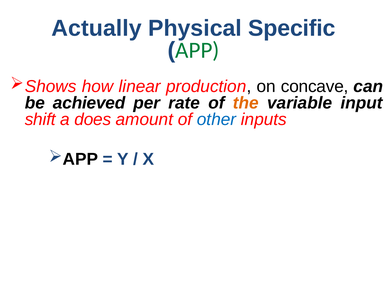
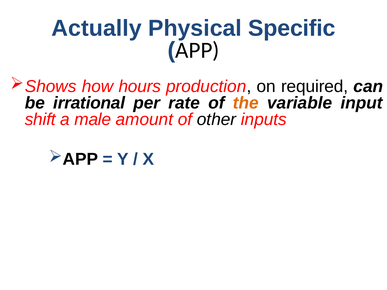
APP colour: green -> black (197, 50)
linear: linear -> hours (140, 86)
concave: concave -> required (315, 86)
achieved: achieved -> irrational (89, 103)
does: does -> male (93, 120)
other colour: blue -> black (217, 120)
